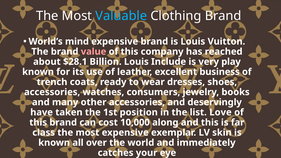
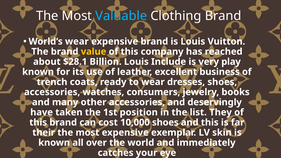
World’s mind: mind -> wear (77, 41)
value colour: pink -> yellow (94, 52)
Love: Love -> They (221, 112)
10,000 along: along -> shoes (165, 122)
class: class -> their (44, 133)
